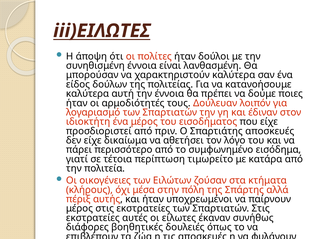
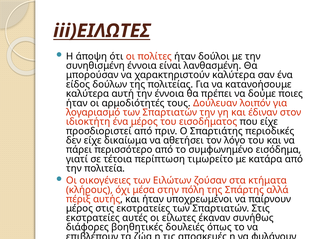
Σπαρτιάτης αποσκευές: αποσκευές -> περιοδικές (270, 131)
